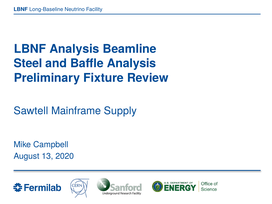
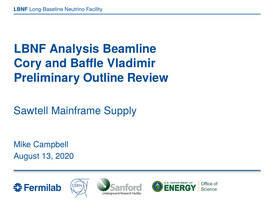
Steel: Steel -> Cory (28, 63)
Baffle Analysis: Analysis -> Vladimir (131, 63)
Fixture: Fixture -> Outline (104, 78)
